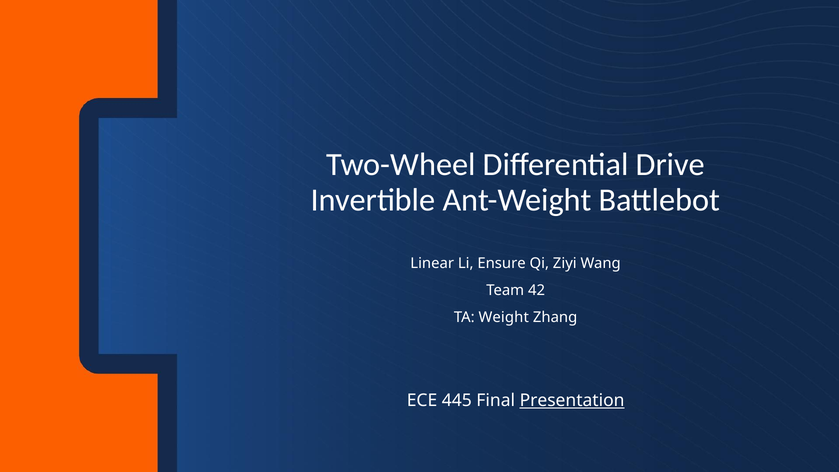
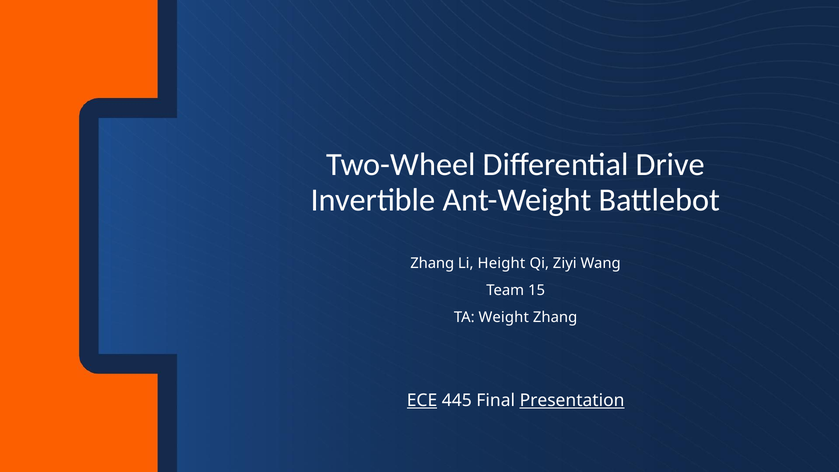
Linear: Linear -> Zhang (432, 263)
Ensure: Ensure -> Height (501, 263)
42: 42 -> 15 (537, 290)
ECE underline: none -> present (422, 400)
